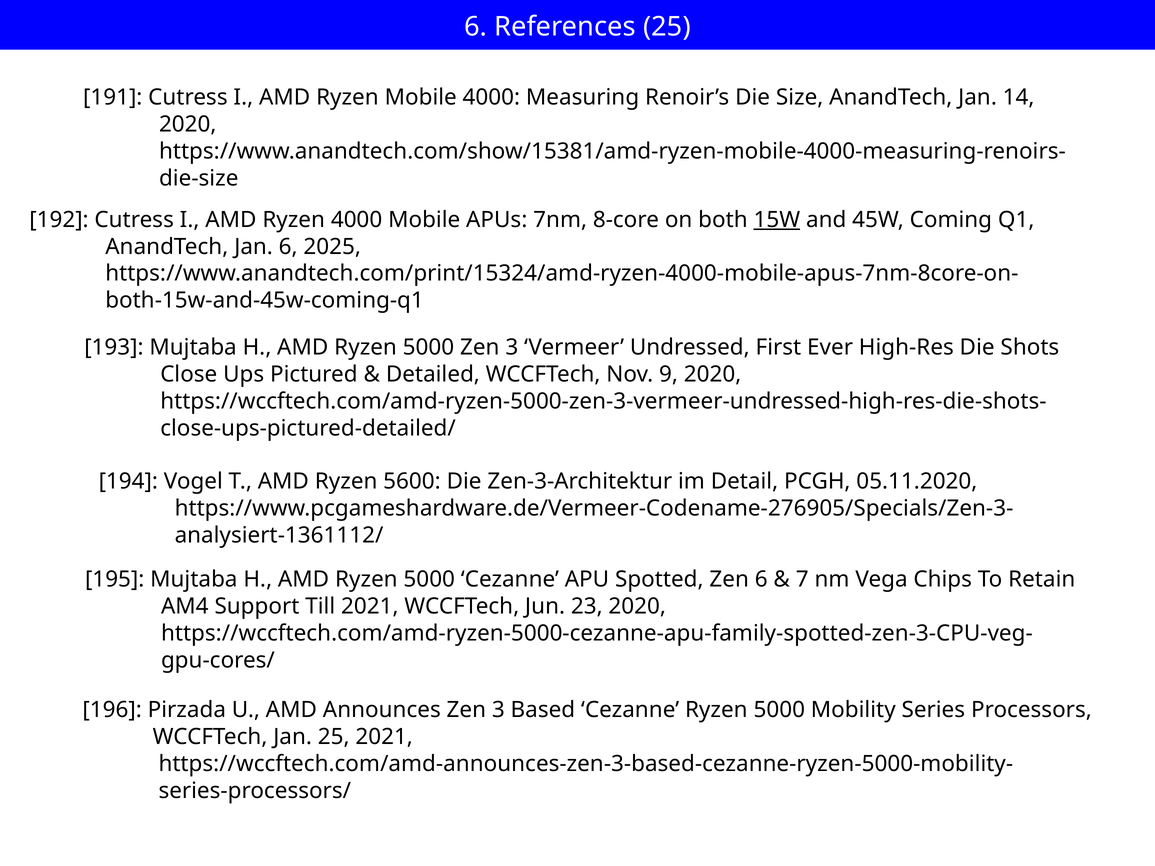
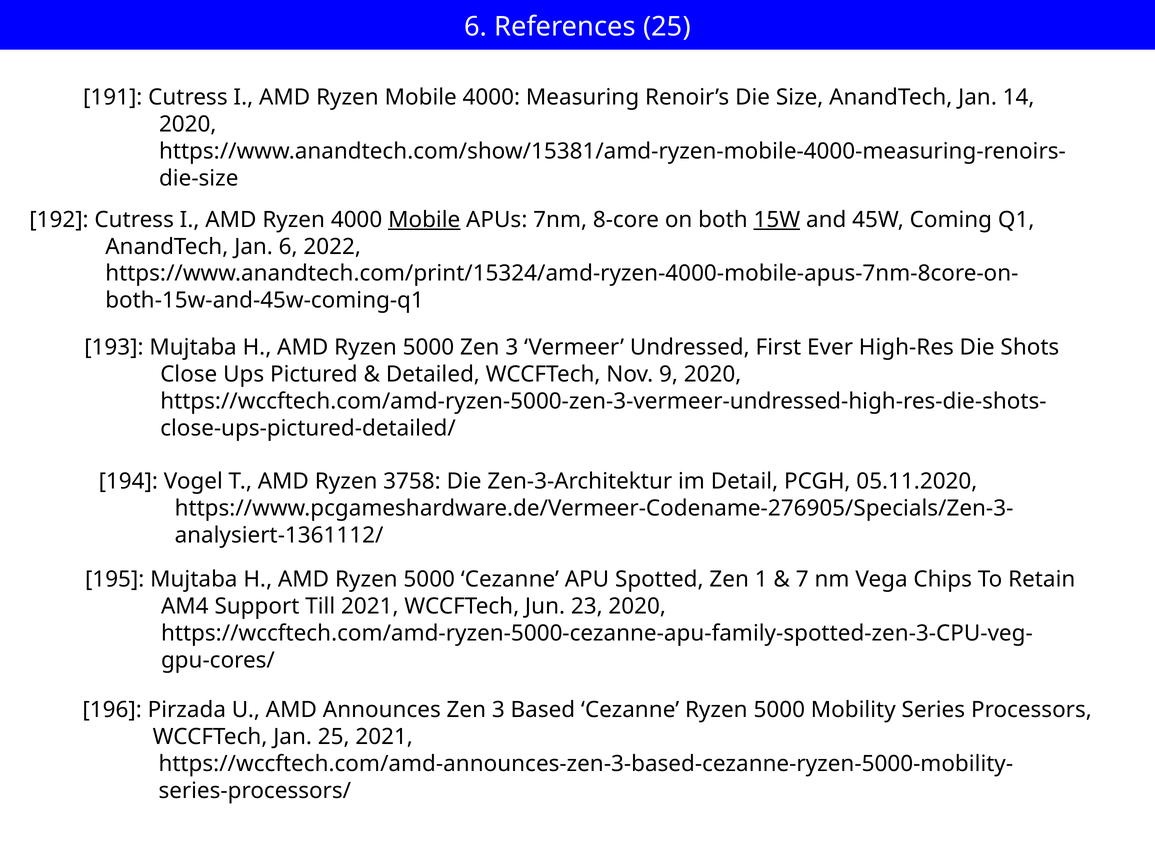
Mobile underline: none -> present (424, 220)
2025: 2025 -> 2022 (332, 247)
5600: 5600 -> 3758 (412, 482)
Zen 6: 6 -> 1 (761, 580)
